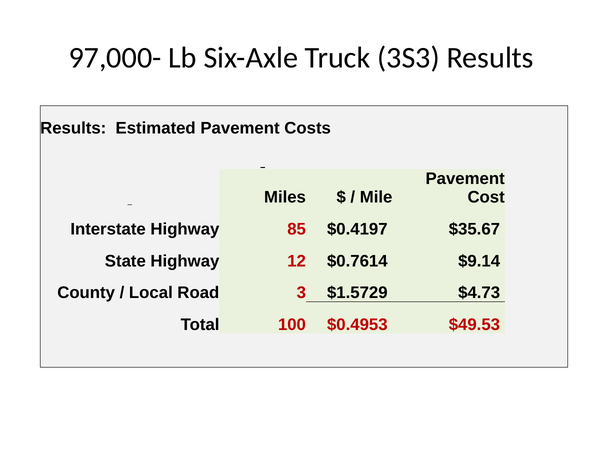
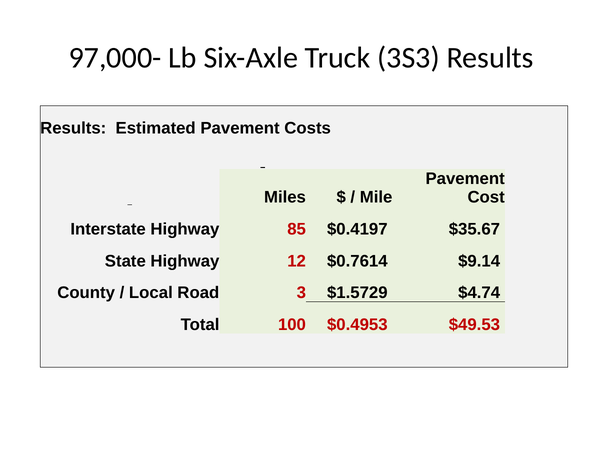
$4.73: $4.73 -> $4.74 (479, 293)
